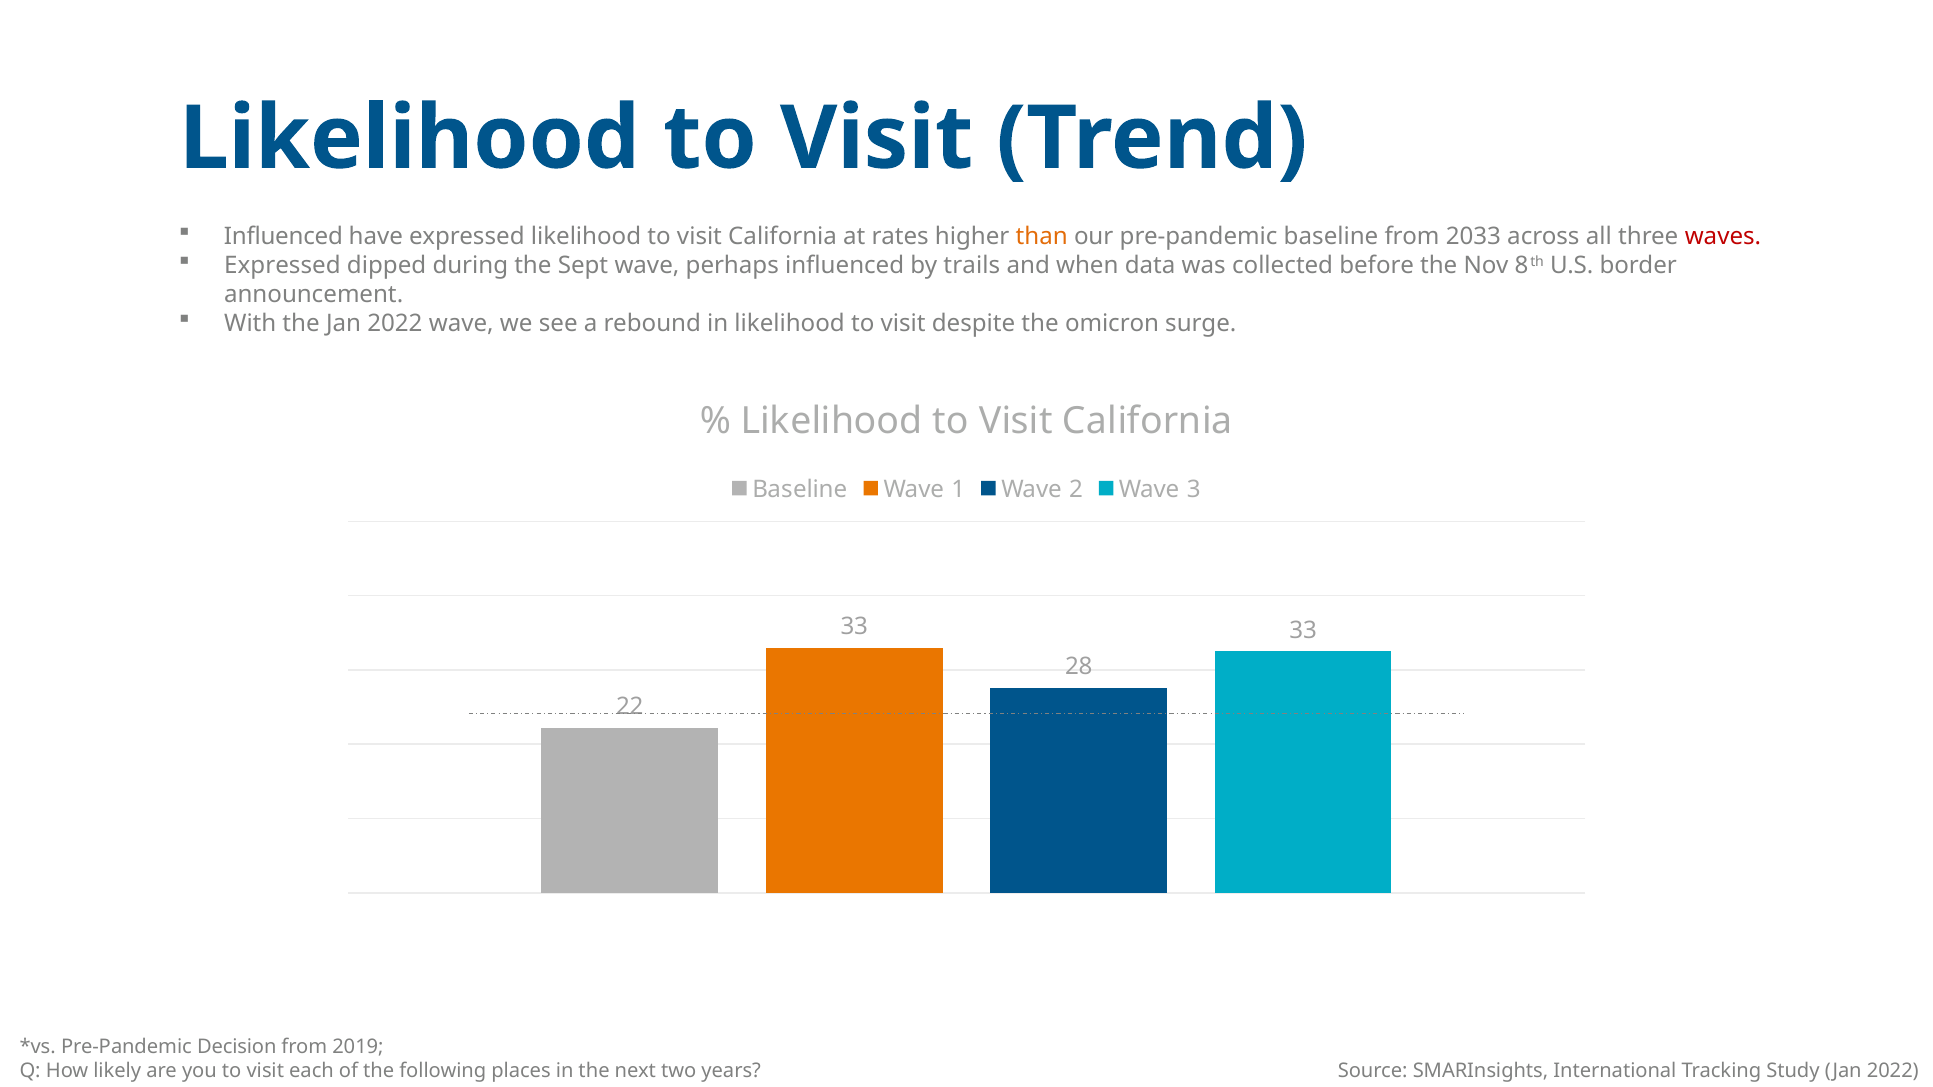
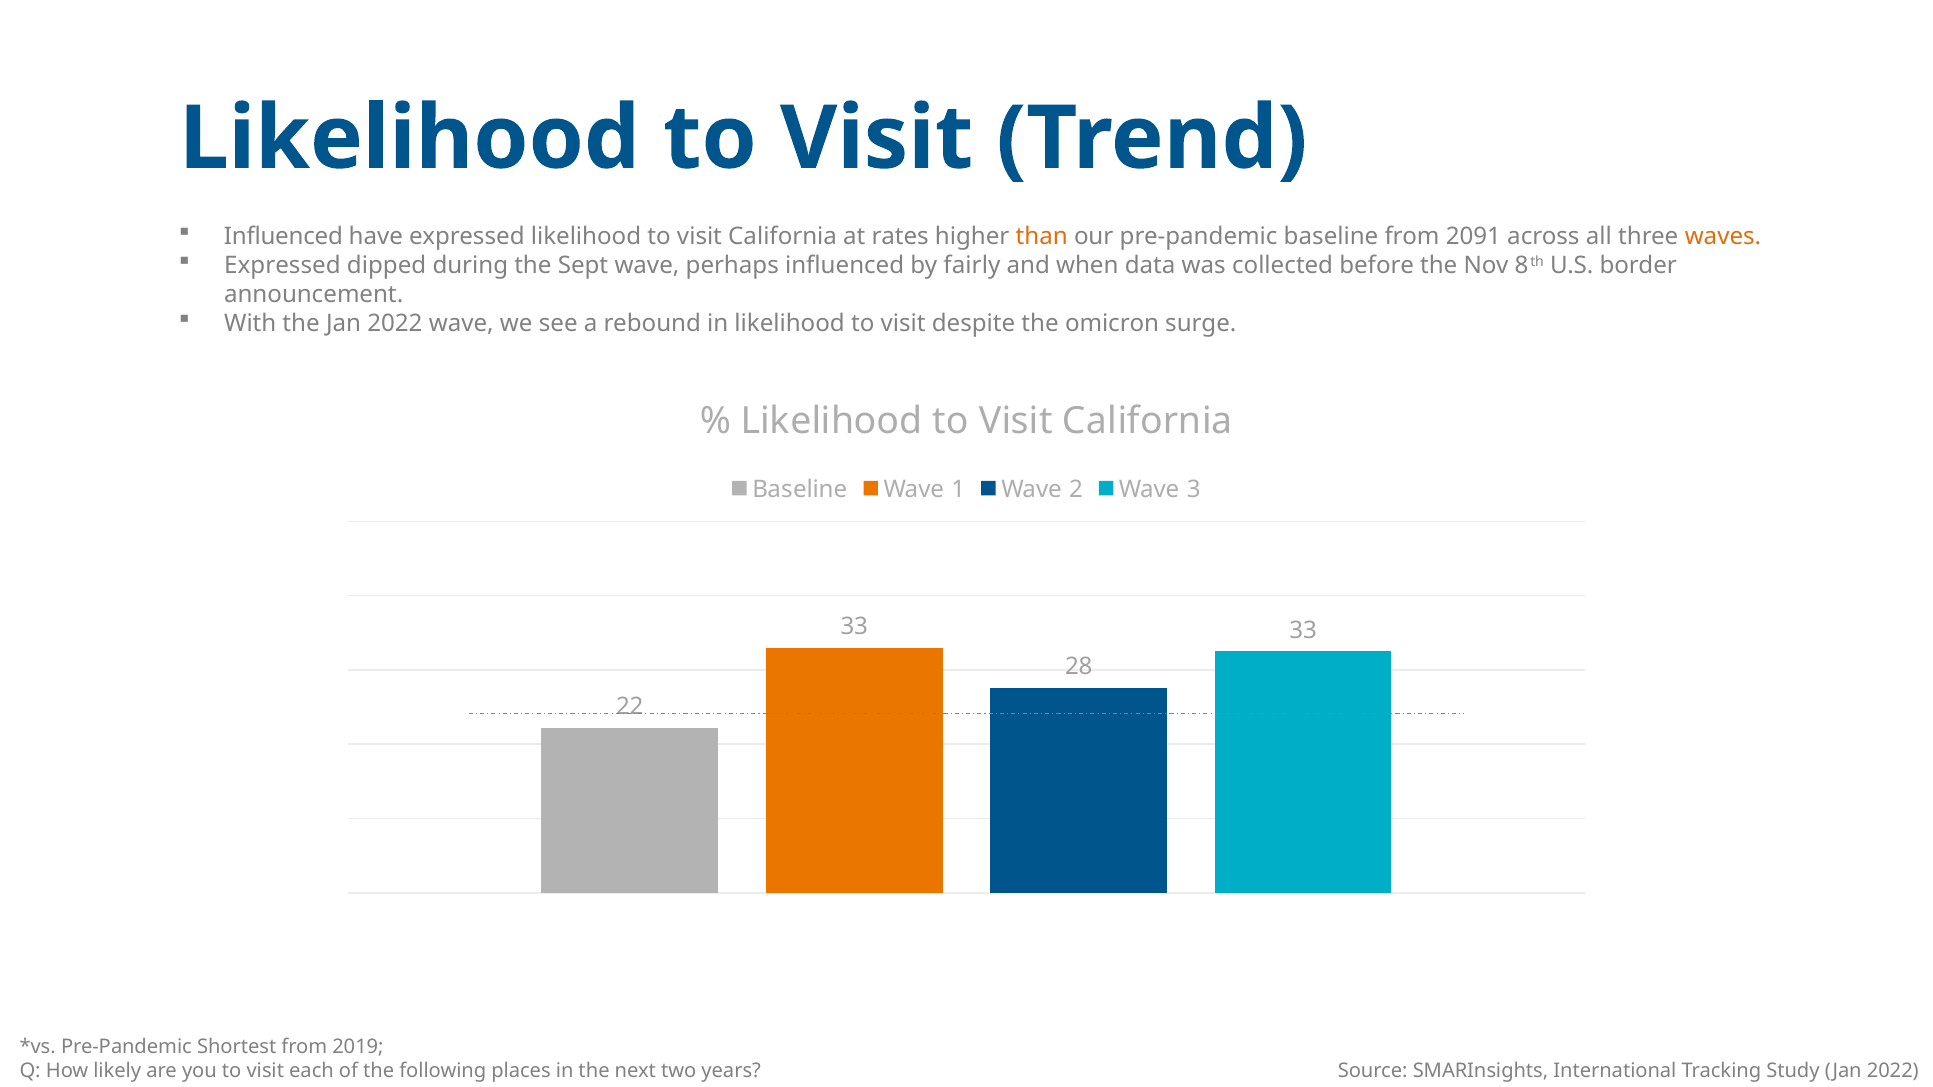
2033: 2033 -> 2091 (1473, 237)
waves colour: red -> orange (1723, 237)
trails: trails -> fairly (972, 266)
Decision: Decision -> Shortest (237, 1047)
